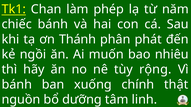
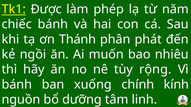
Chan: Chan -> Được (46, 9)
thật: thật -> kính (176, 85)
